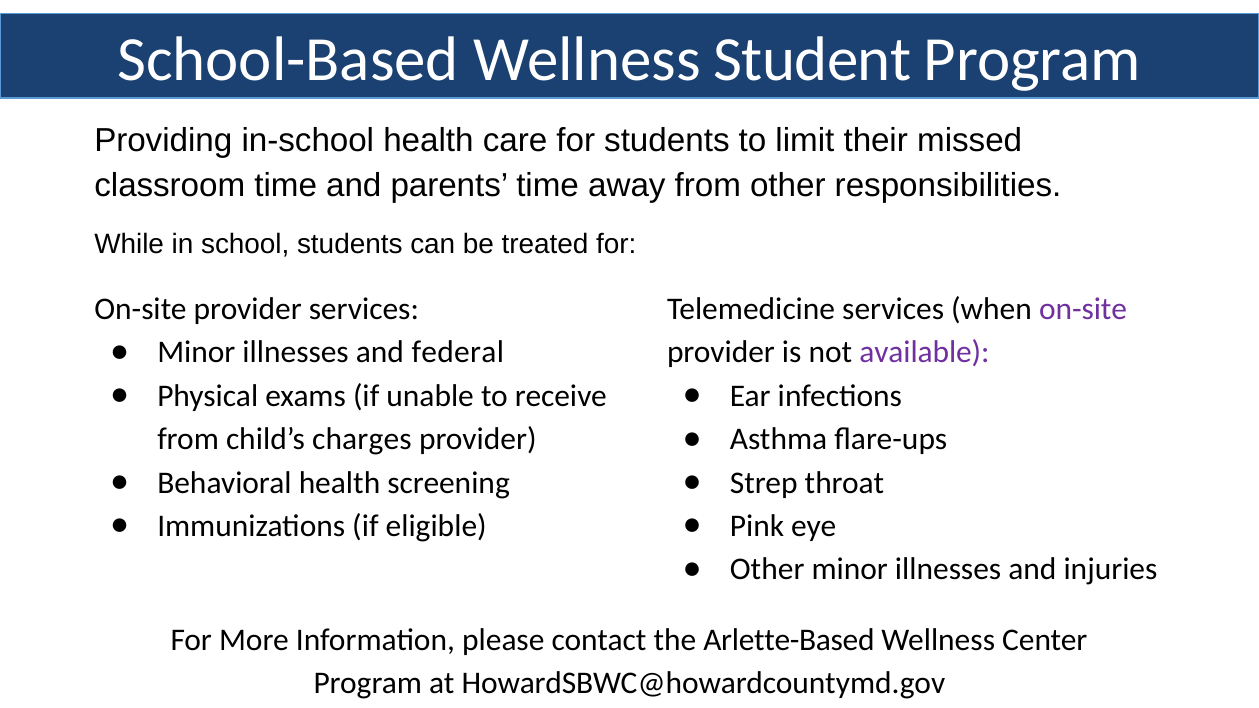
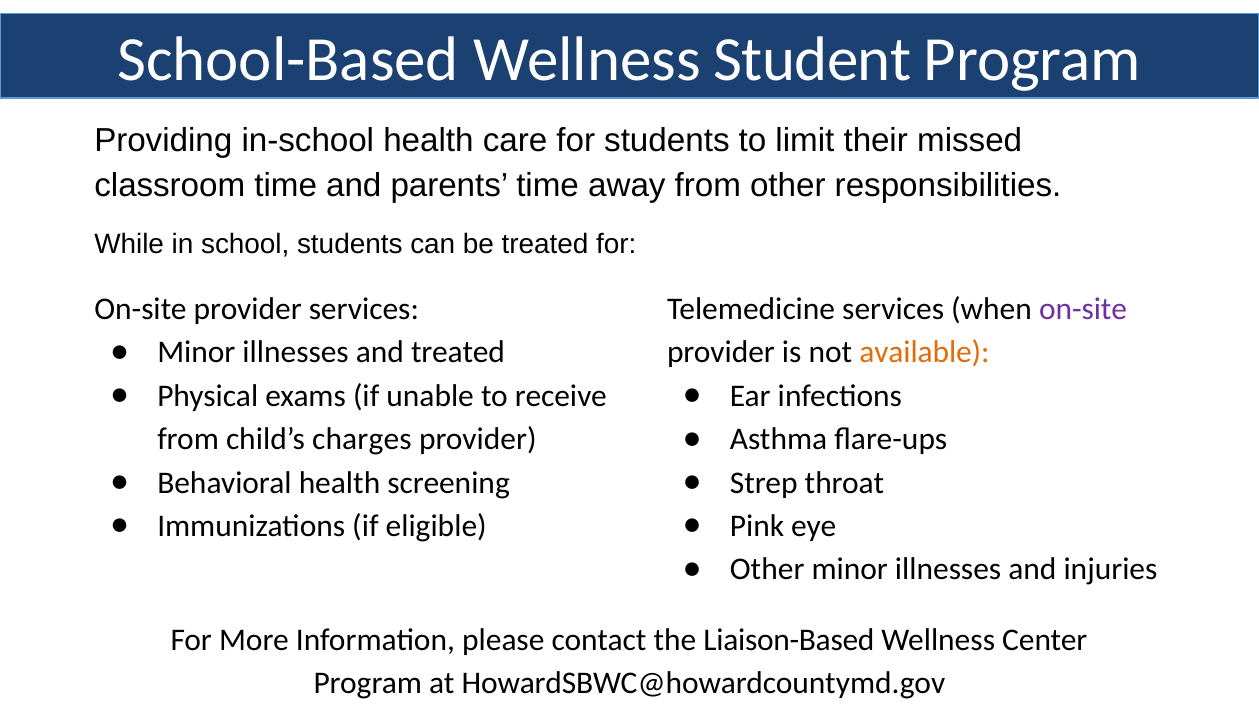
and federal: federal -> treated (458, 353)
available colour: purple -> orange (924, 353)
Arlette-Based: Arlette-Based -> Liaison-Based (789, 640)
